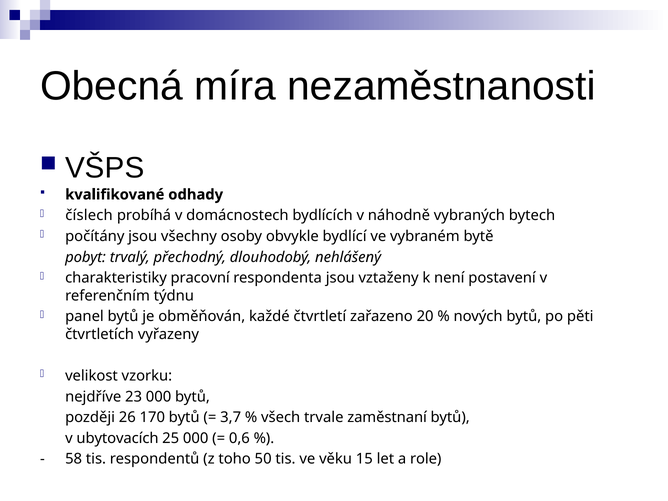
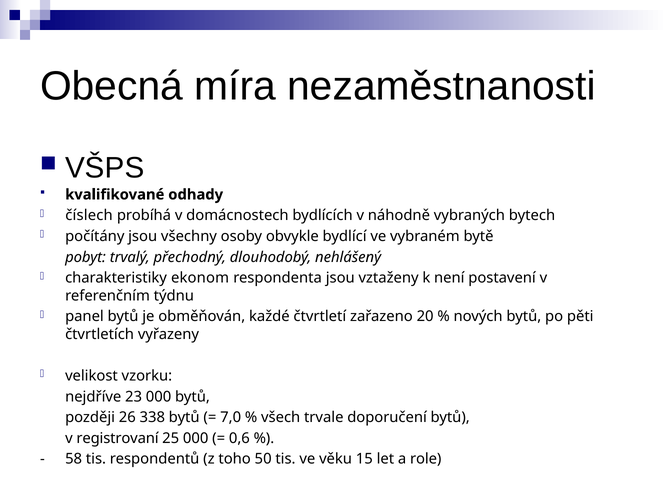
pracovní: pracovní -> ekonom (200, 278)
170: 170 -> 338 (152, 417)
3,7: 3,7 -> 7,0 (231, 417)
zaměstnaní: zaměstnaní -> doporučení (387, 417)
ubytovacích: ubytovacích -> registrovaní (118, 438)
